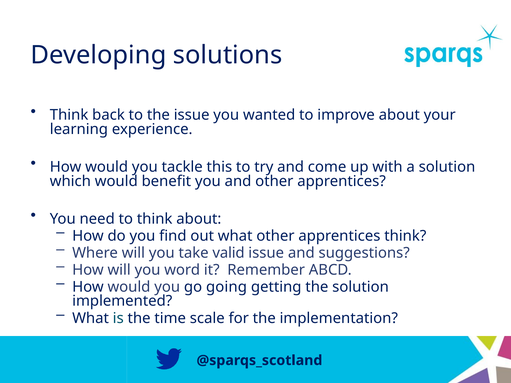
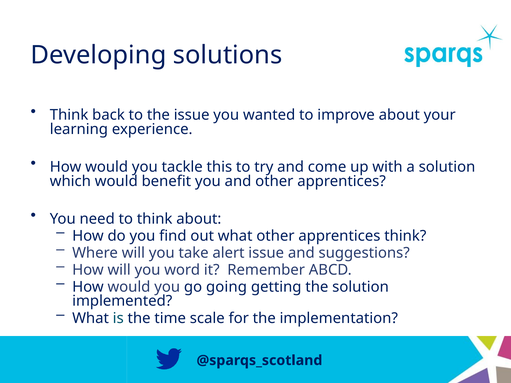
valid: valid -> alert (229, 253)
